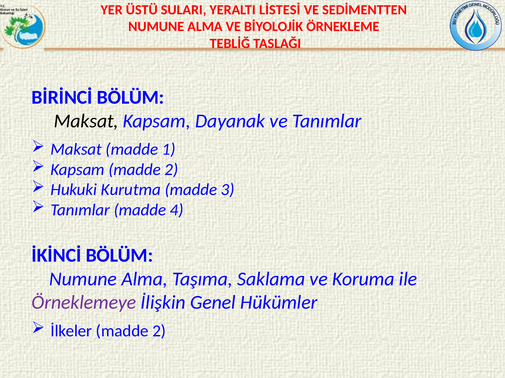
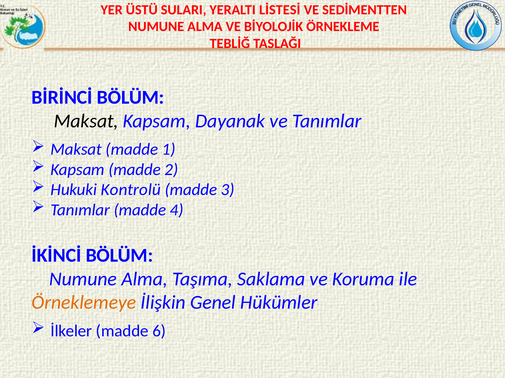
Kurutma: Kurutma -> Kontrolü (131, 190)
Örneklemeye colour: purple -> orange (84, 303)
İlkeler madde 2: 2 -> 6 (159, 331)
